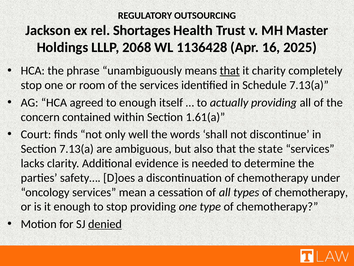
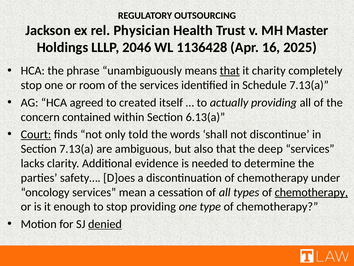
Shortages: Shortages -> Physician (142, 30)
2068: 2068 -> 2046 (137, 47)
to enough: enough -> created (138, 102)
1.61(a: 1.61(a -> 6.13(a (205, 117)
Court underline: none -> present (36, 134)
well: well -> told (138, 134)
state: state -> deep (270, 149)
chemotherapy underline: none -> present (311, 192)
